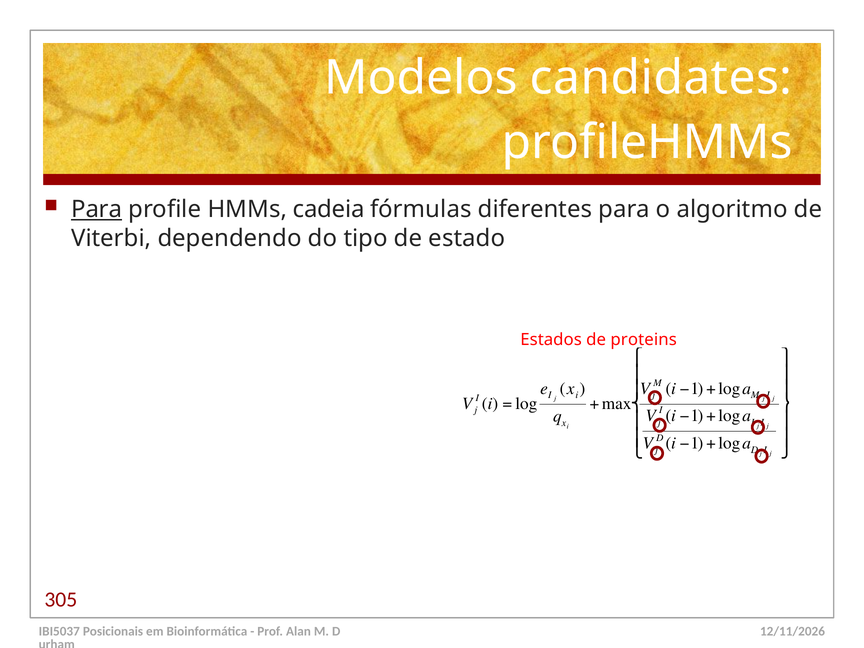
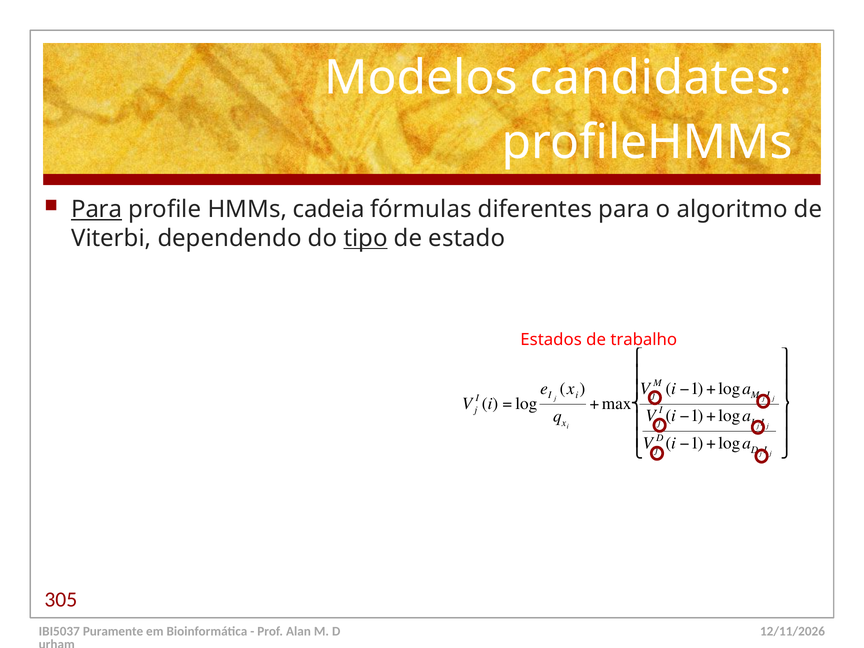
tipo underline: none -> present (366, 238)
proteins: proteins -> trabalho (644, 340)
Posicionais: Posicionais -> Puramente (113, 631)
